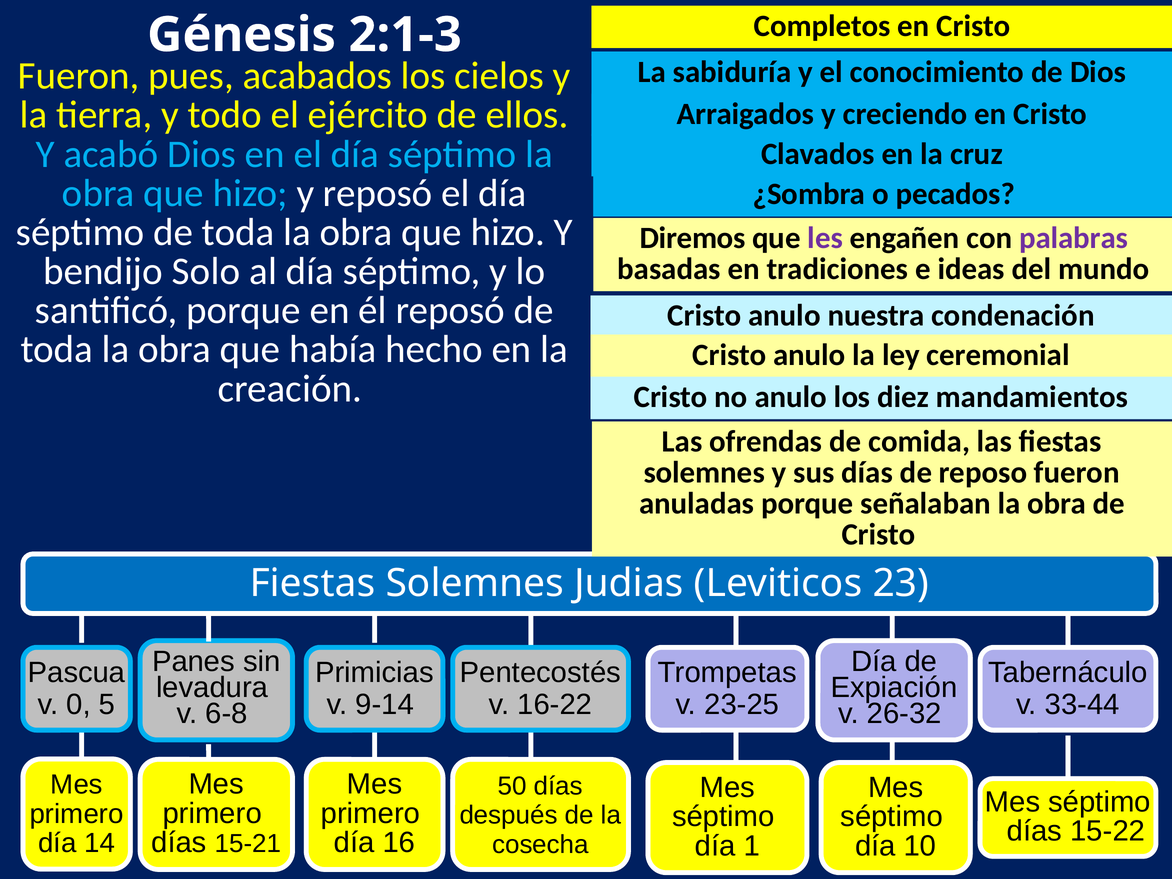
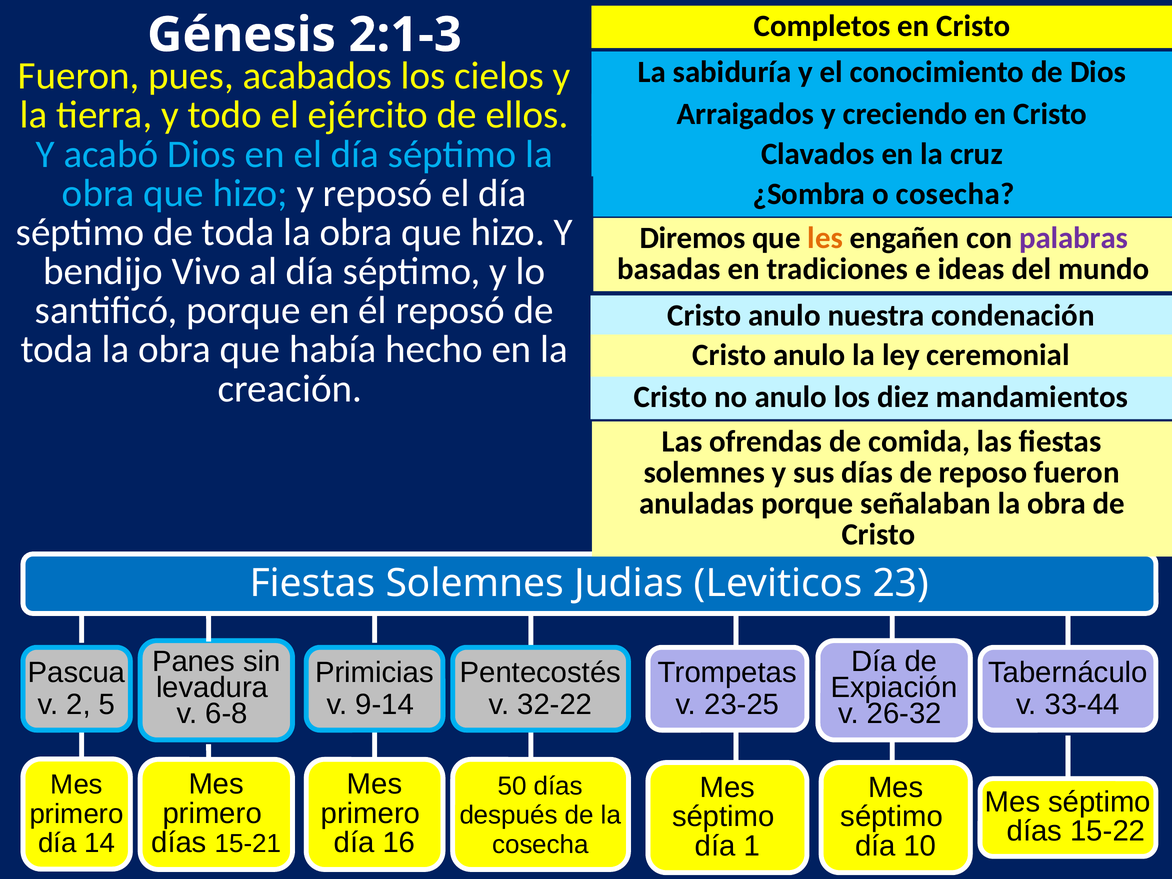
o pecados: pecados -> cosecha (955, 194)
les colour: purple -> orange (825, 238)
Solo: Solo -> Vivo (206, 271)
0: 0 -> 2 (79, 704)
16-22: 16-22 -> 32-22 (555, 704)
